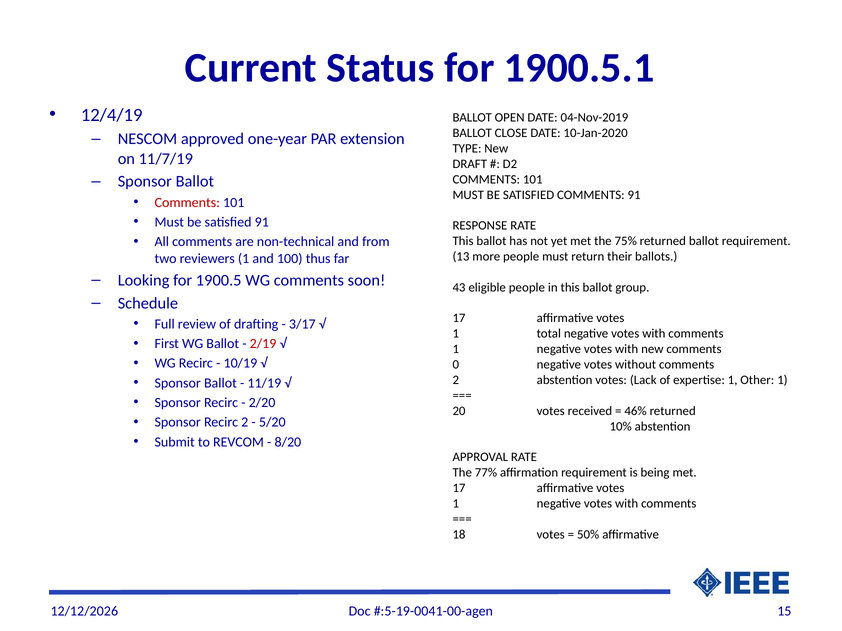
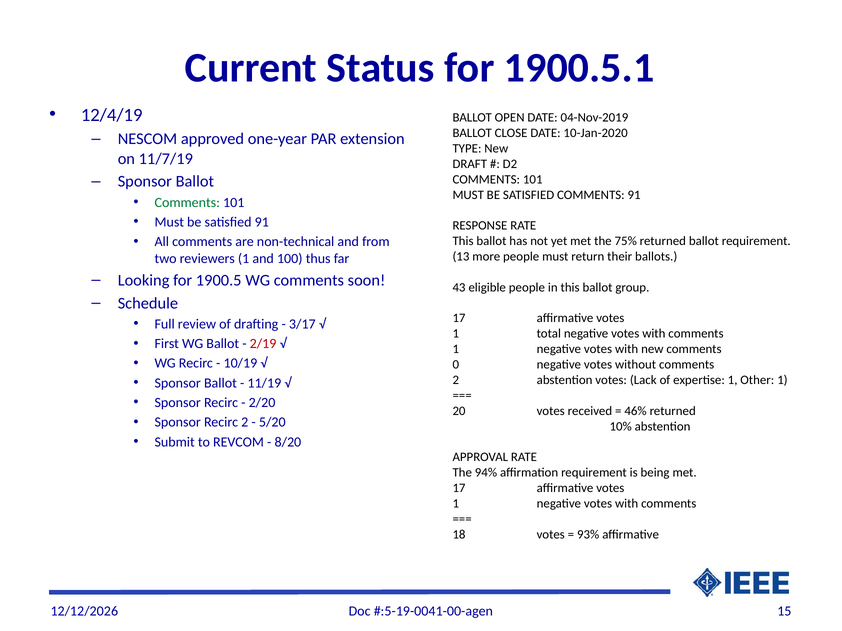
Comments colour: red -> green (187, 203)
77%: 77% -> 94% (486, 473)
50%: 50% -> 93% (588, 535)
